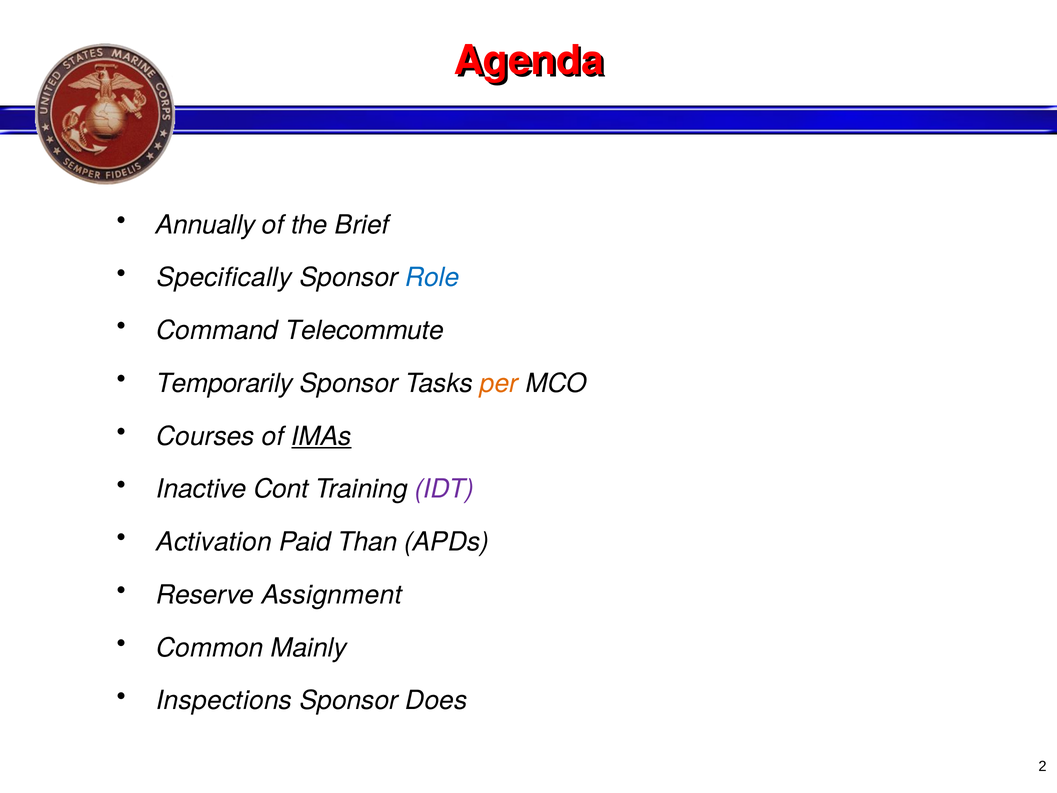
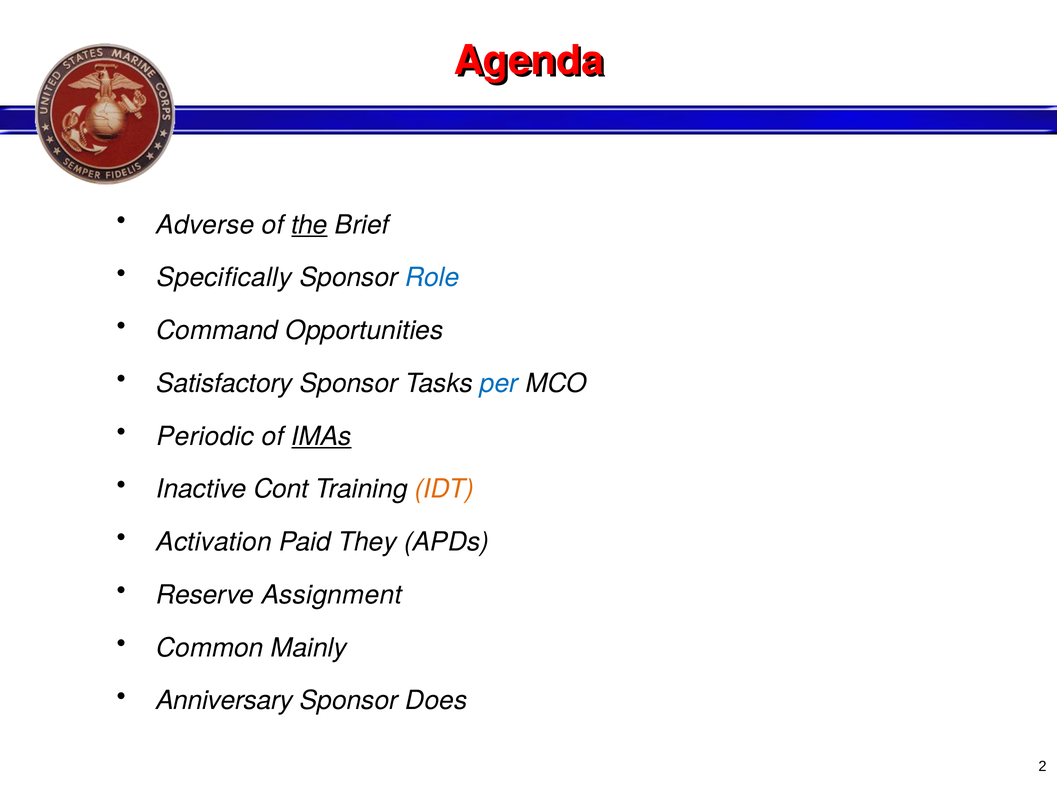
Annually: Annually -> Adverse (205, 225)
the underline: none -> present (309, 225)
Telecommute: Telecommute -> Opportunities (364, 330)
Temporarily: Temporarily -> Satisfactory (224, 383)
per colour: orange -> blue (499, 383)
Courses: Courses -> Periodic (205, 436)
IDT colour: purple -> orange (444, 489)
Than: Than -> They (367, 542)
Inspections: Inspections -> Anniversary (224, 700)
